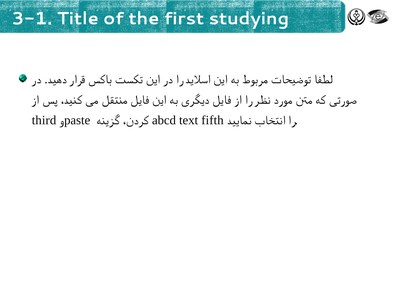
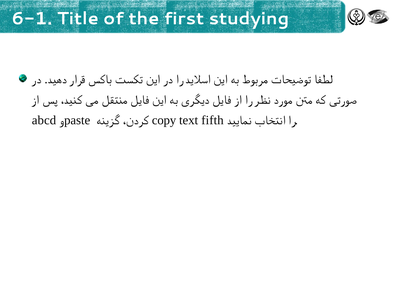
3-1: 3-1 -> 6-1 (32, 19)
third: third -> abcd (44, 120)
abcd: abcd -> copy (164, 120)
